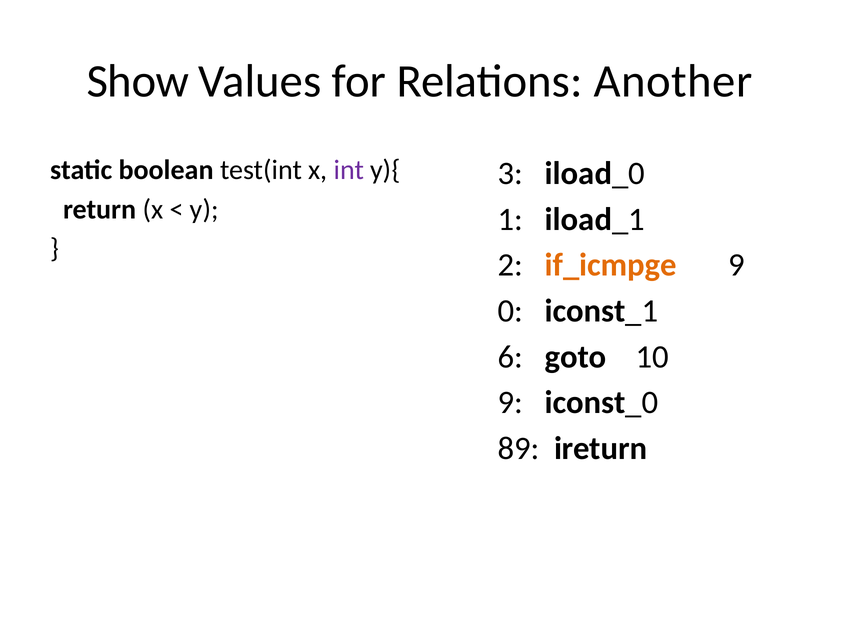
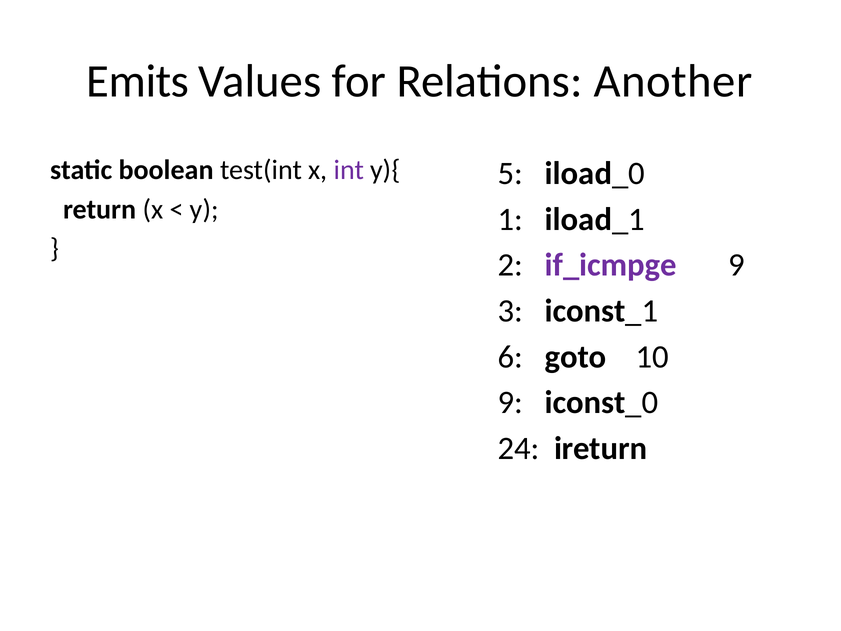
Show: Show -> Emits (138, 81)
3: 3 -> 5 (510, 173)
if_icmpge colour: orange -> purple (611, 265)
0: 0 -> 3 (510, 311)
89: 89 -> 24 (518, 448)
